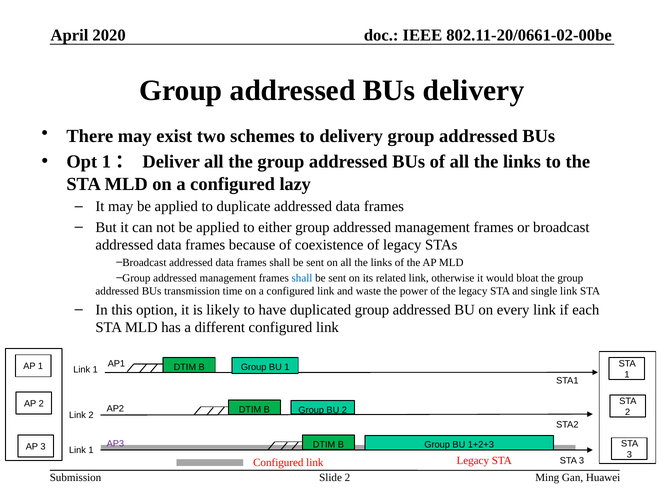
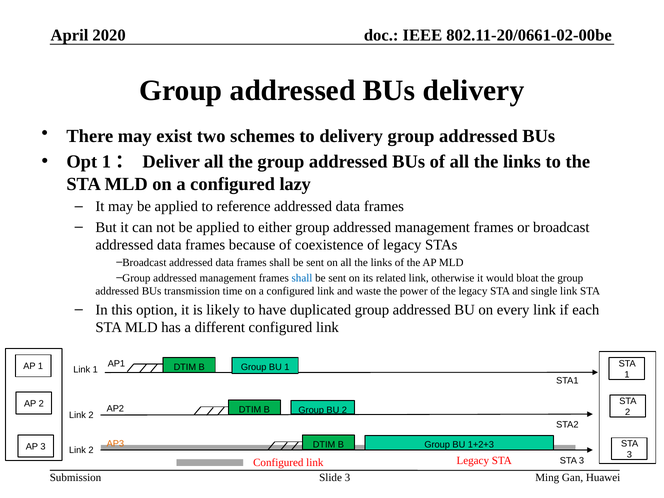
duplicate: duplicate -> reference (244, 207)
AP3 colour: purple -> orange (115, 443)
1: 1 -> 2 (91, 450)
Slide 2: 2 -> 3 (347, 478)
